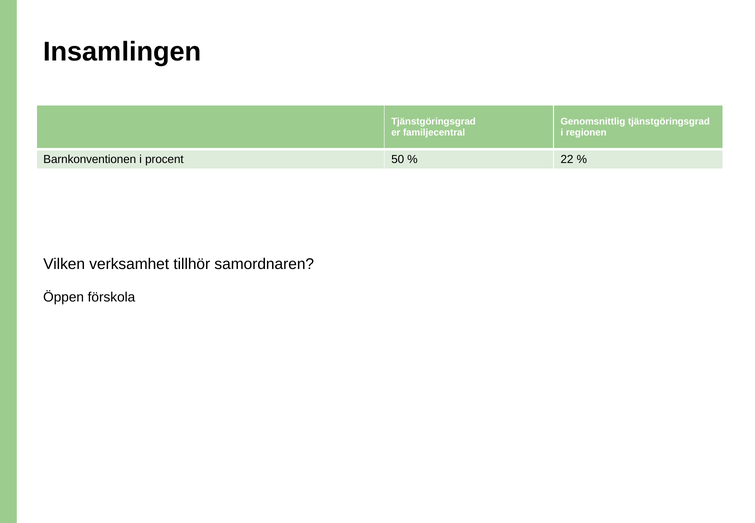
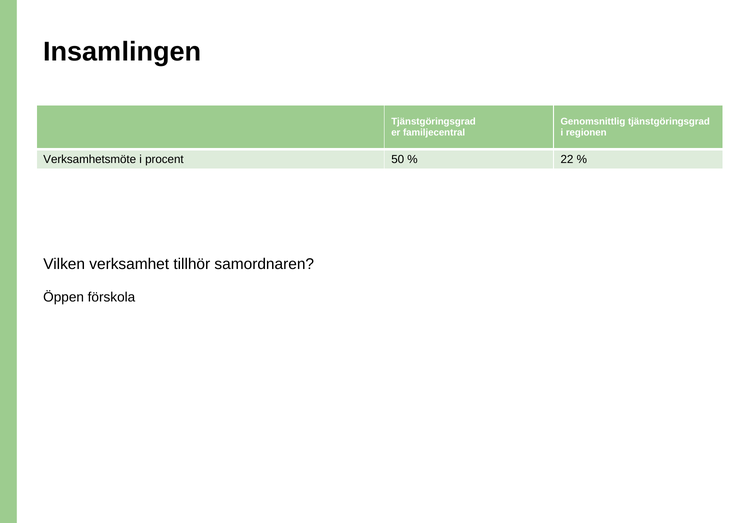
Barnkonventionen: Barnkonventionen -> Verksamhetsmöte (90, 159)
